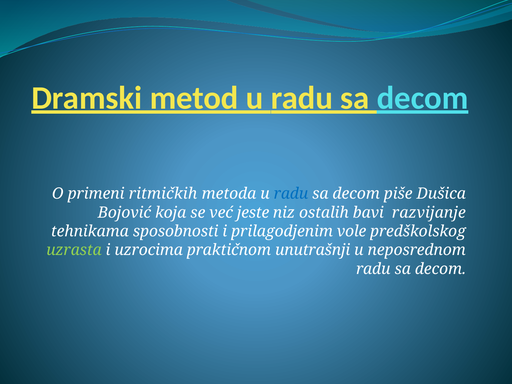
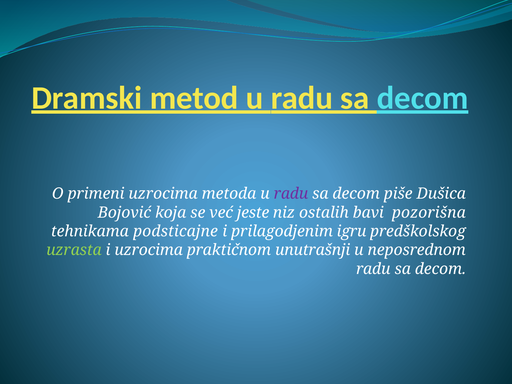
primeni ritmičkih: ritmičkih -> uzrocima (163, 194)
radu colour: blue -> purple (291, 194)
razvijanje: razvijanje -> pozorišna (429, 213)
sposobnosti: sposobnosti -> podsticajne (176, 231)
vole: vole -> igru (352, 231)
